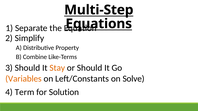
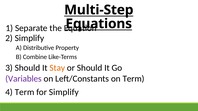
Variables colour: orange -> purple (24, 79)
on Solve: Solve -> Term (134, 79)
for Solution: Solution -> Simplify (64, 92)
